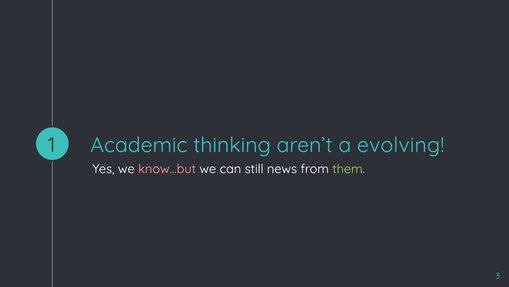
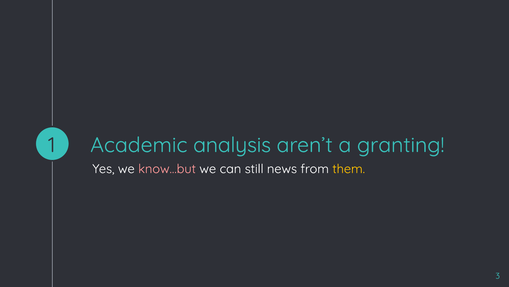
thinking: thinking -> analysis (232, 145)
evolving: evolving -> granting (401, 145)
them colour: light green -> yellow (349, 169)
